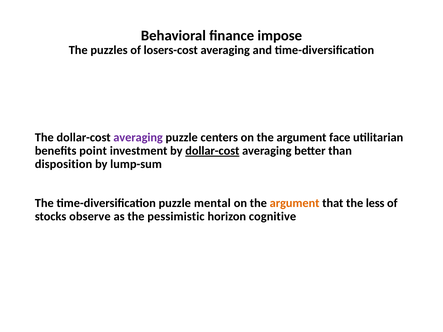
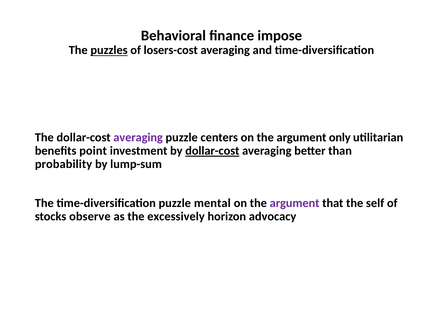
puzzles underline: none -> present (109, 50)
face: face -> only (340, 138)
disposition: disposition -> probability (64, 164)
argument colour: orange -> purple (295, 203)
less: less -> self (375, 203)
pessimistic: pessimistic -> excessively (176, 217)
cognitive: cognitive -> advocacy (273, 217)
